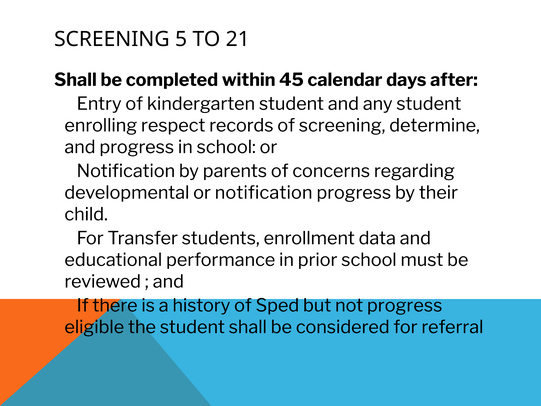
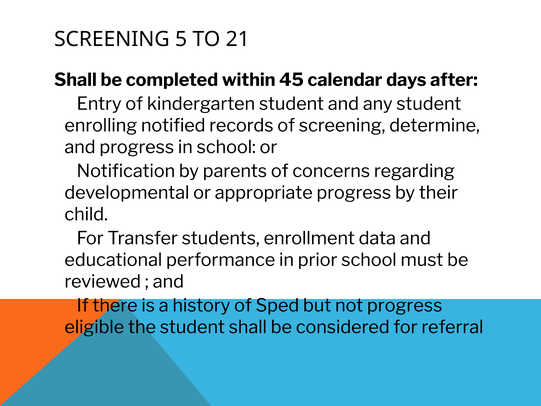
respect: respect -> notified (173, 125)
notification: notification -> appropriate (264, 193)
